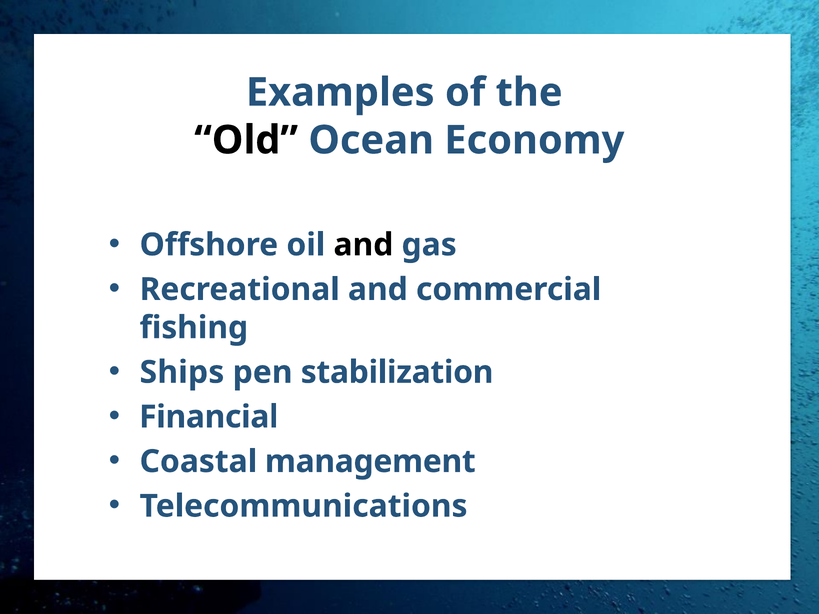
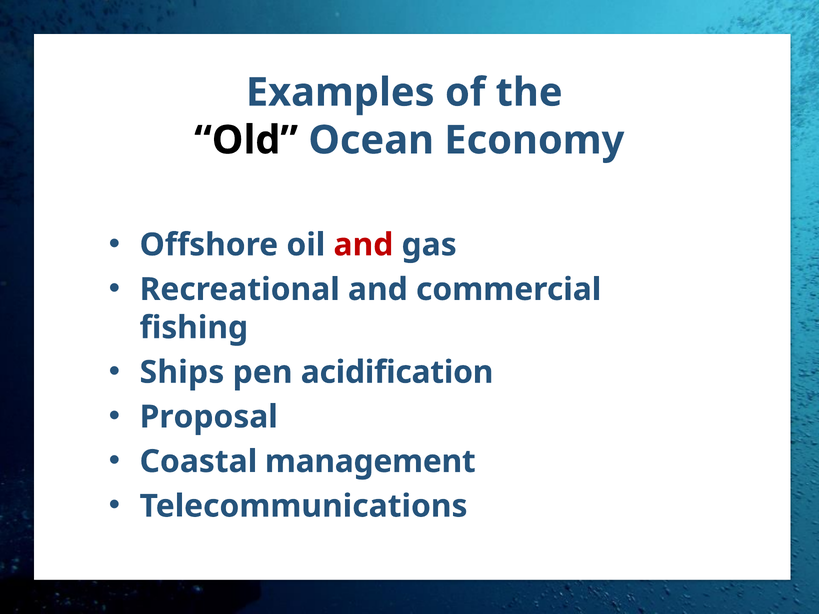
and colour: black -> red (363, 245)
stabilization: stabilization -> acidification (397, 372)
Financial: Financial -> Proposal (209, 417)
